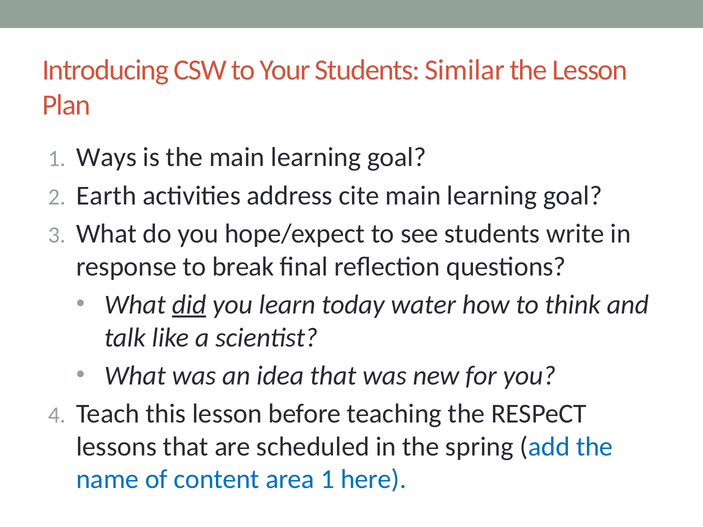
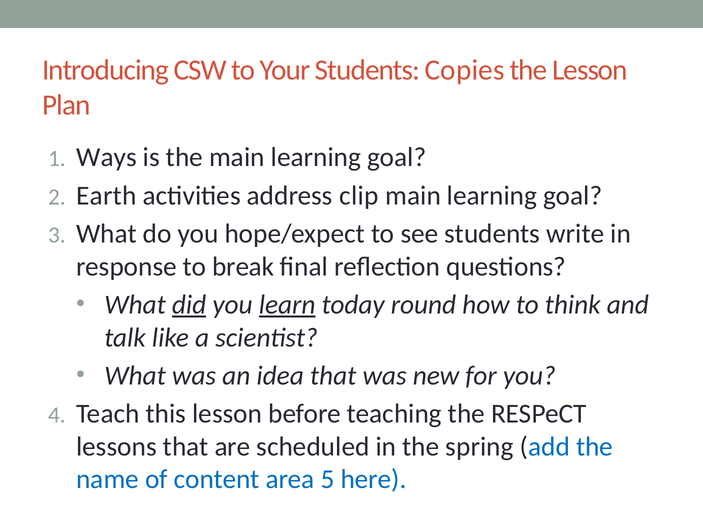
Similar: Similar -> Copies (465, 70)
cite: cite -> clip (359, 196)
learn underline: none -> present (287, 305)
water: water -> round (423, 305)
area 1: 1 -> 5 (328, 480)
